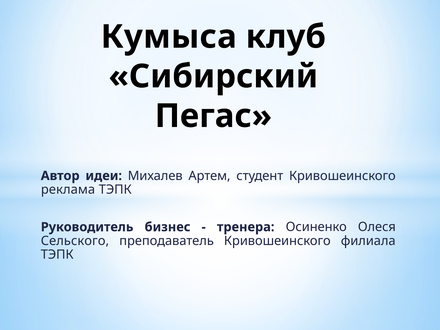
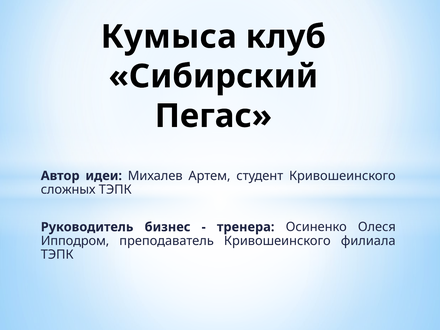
реклама: реклама -> сложных (68, 190)
Сельского: Сельского -> Ипподром (75, 241)
